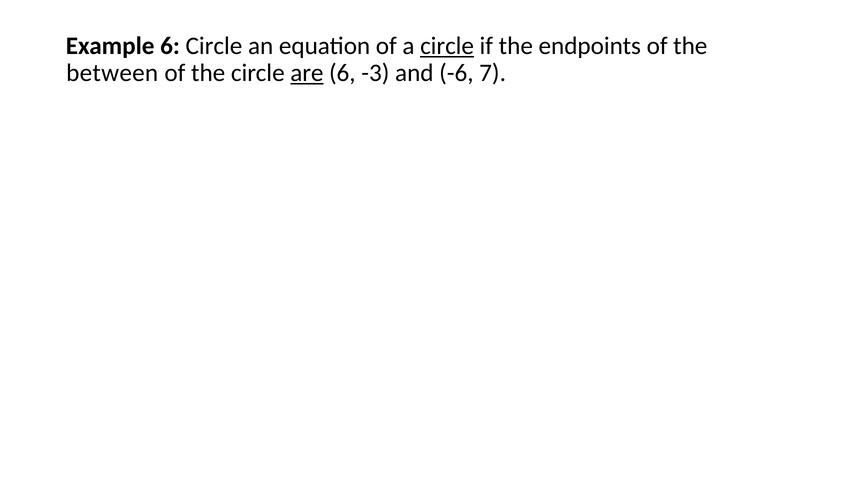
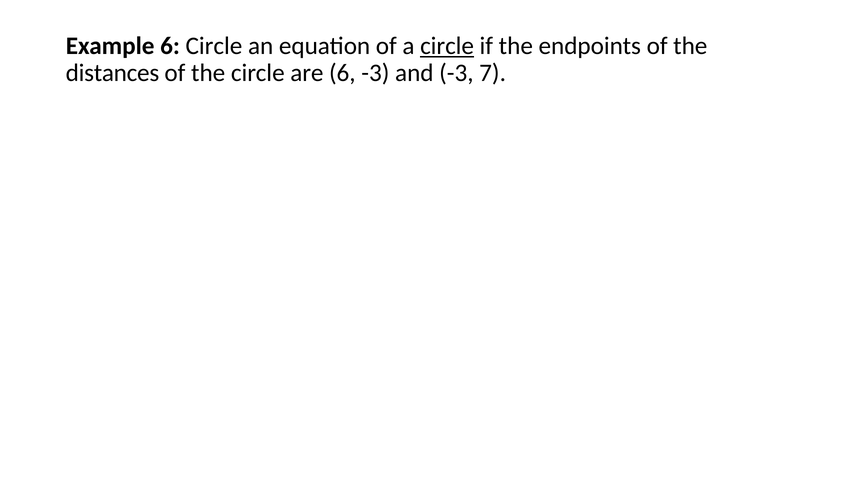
between: between -> distances (112, 73)
are underline: present -> none (307, 73)
and -6: -6 -> -3 (456, 73)
